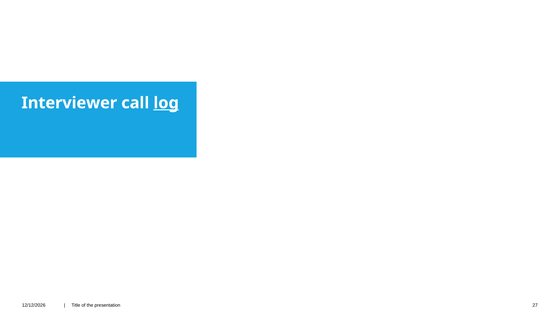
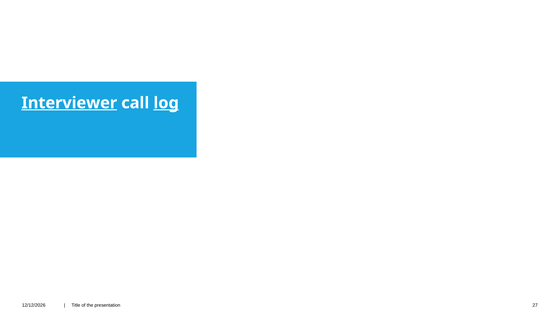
Interviewer underline: none -> present (69, 103)
